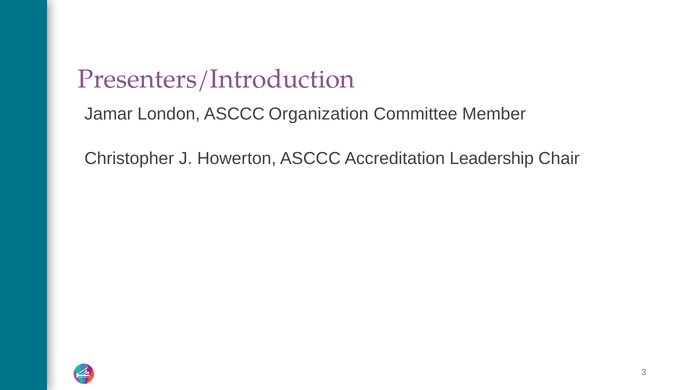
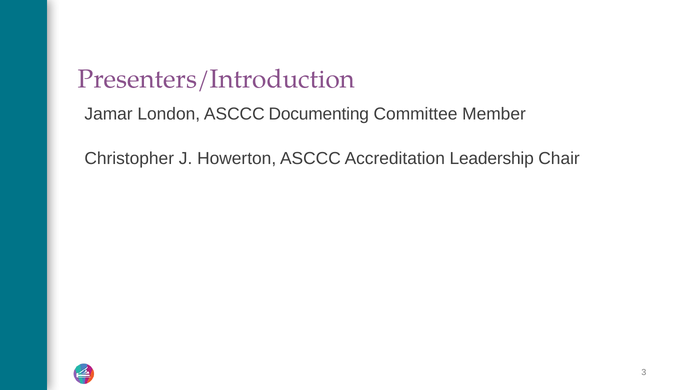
Organization: Organization -> Documenting (319, 114)
